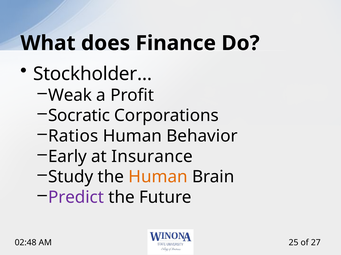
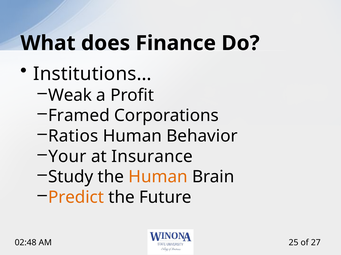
Stockholder…: Stockholder… -> Institutions… (92, 74)
Socratic: Socratic -> Framed (79, 116)
Early: Early -> Your (67, 157)
Predict colour: purple -> orange (76, 198)
